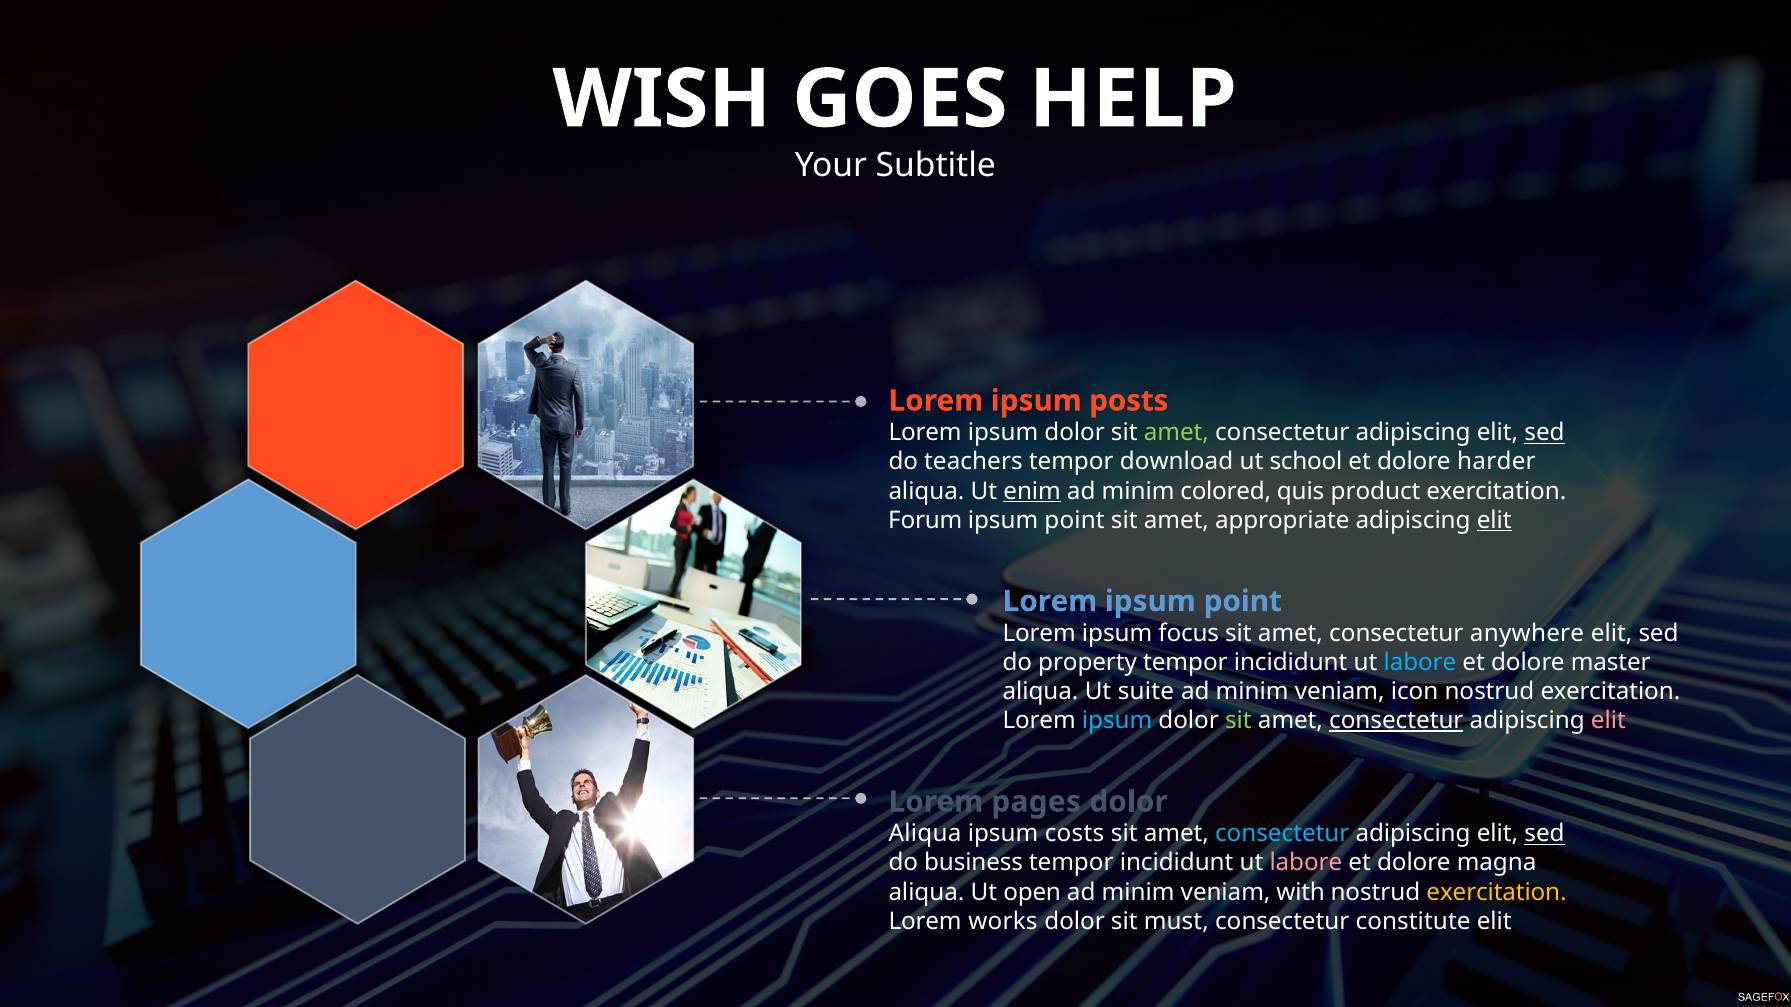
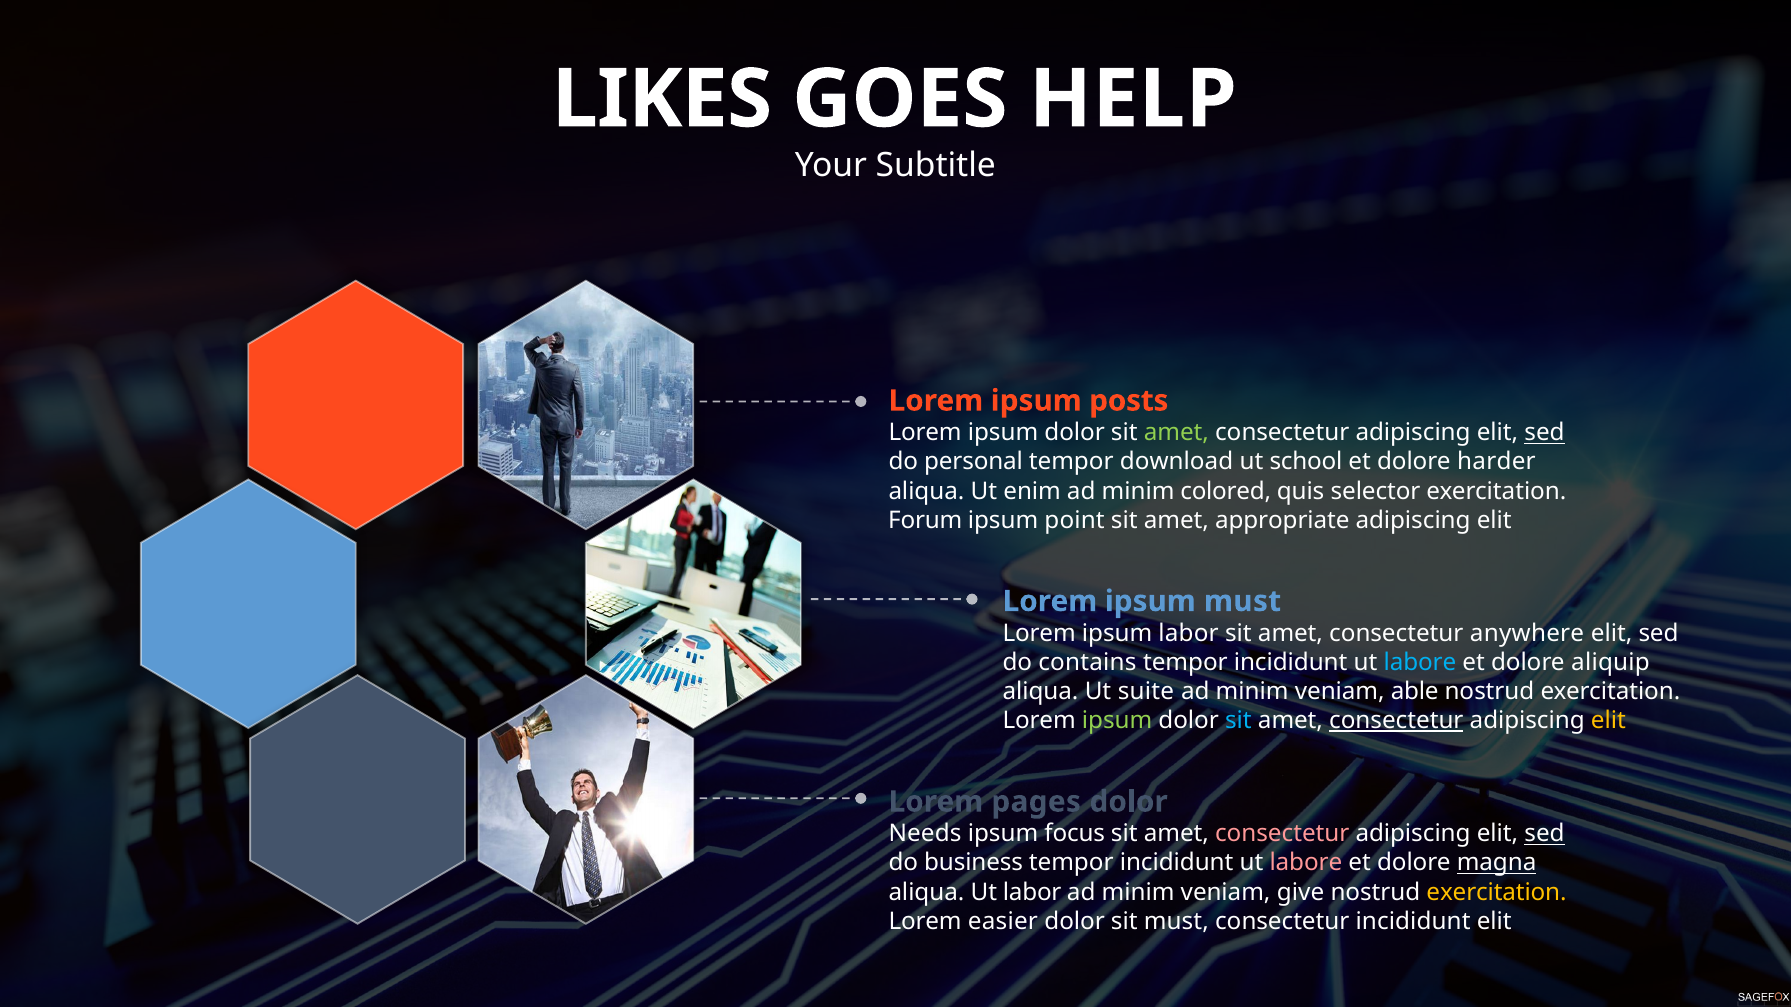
WISH: WISH -> LIKES (662, 99)
teachers: teachers -> personal (974, 462)
enim underline: present -> none (1032, 491)
product: product -> selector (1376, 491)
elit underline: present -> none (1494, 520)
Lorem ipsum point: point -> must (1243, 601)
ipsum focus: focus -> labor (1189, 634)
property: property -> contains (1087, 663)
master: master -> aliquip (1611, 663)
icon: icon -> able (1415, 692)
ipsum colour: light blue -> light green (1117, 721)
sit colour: light green -> light blue (1238, 721)
elit colour: pink -> yellow (1608, 721)
Aliqua: Aliqua -> Needs (925, 834)
costs: costs -> focus (1075, 834)
consectetur colour: light blue -> pink (1282, 834)
magna underline: none -> present (1497, 863)
Ut open: open -> labor (1032, 892)
with: with -> give (1301, 892)
works: works -> easier (1003, 922)
consectetur constitute: constitute -> incididunt (1413, 922)
